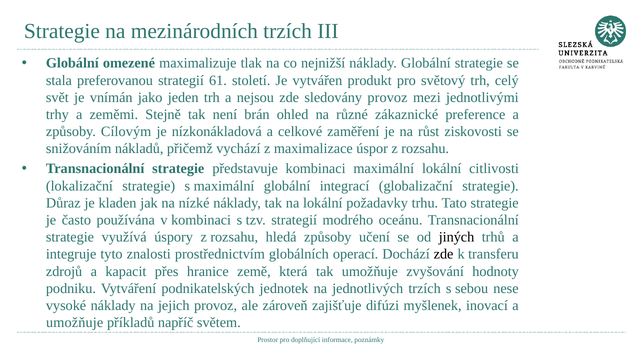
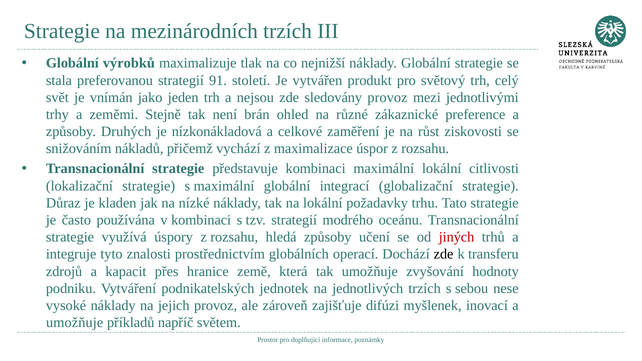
omezené: omezené -> výrobků (129, 63)
61: 61 -> 91 (218, 80)
Cílovým: Cílovým -> Druhých (126, 132)
jiných colour: black -> red (457, 237)
